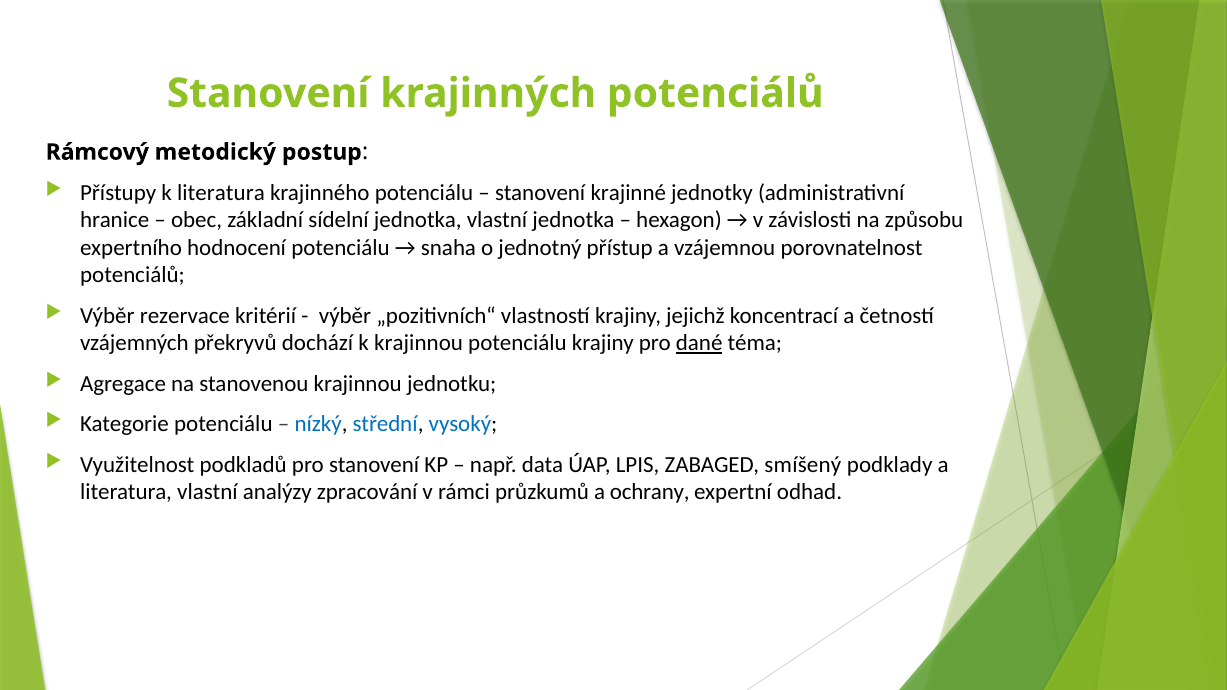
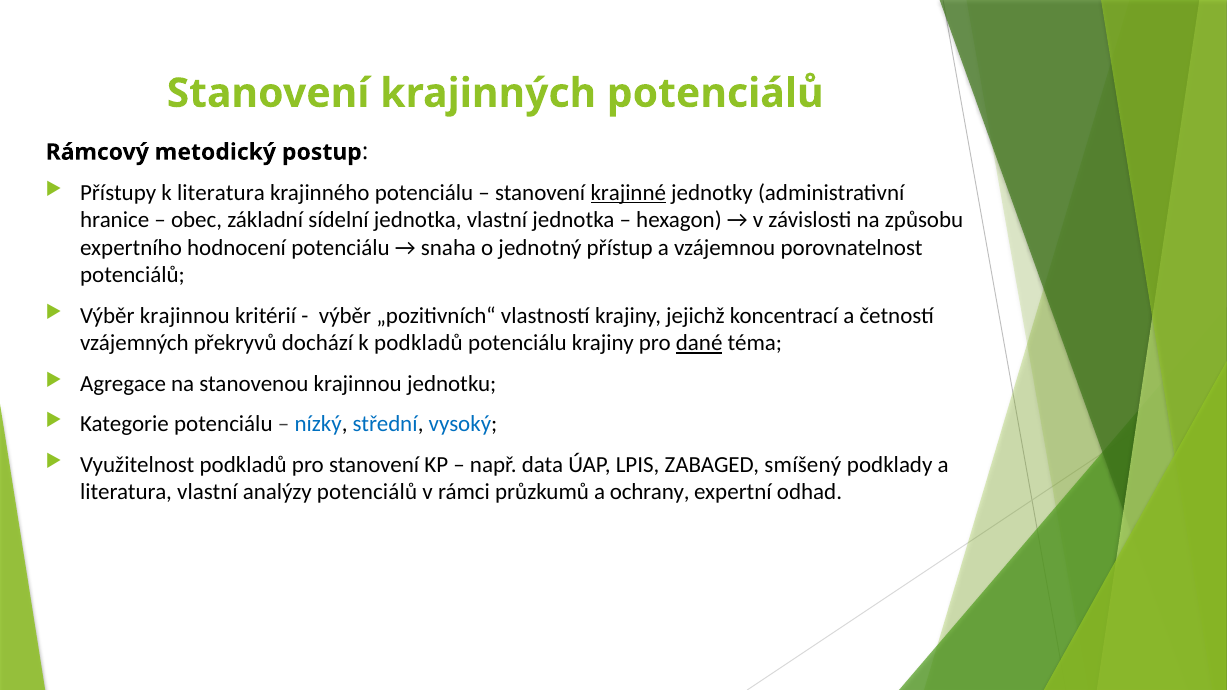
krajinné underline: none -> present (628, 193)
Výběr rezervace: rezervace -> krajinnou (185, 316)
k krajinnou: krajinnou -> podkladů (418, 343)
analýzy zpracování: zpracování -> potenciálů (367, 492)
